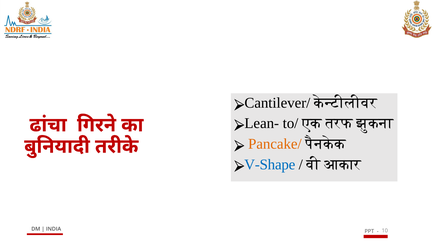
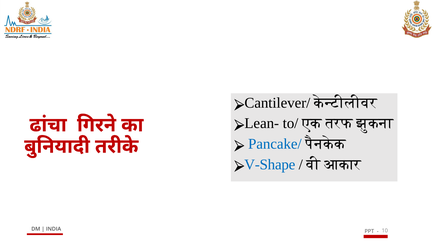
Pancake/ colour: orange -> blue (275, 144)
